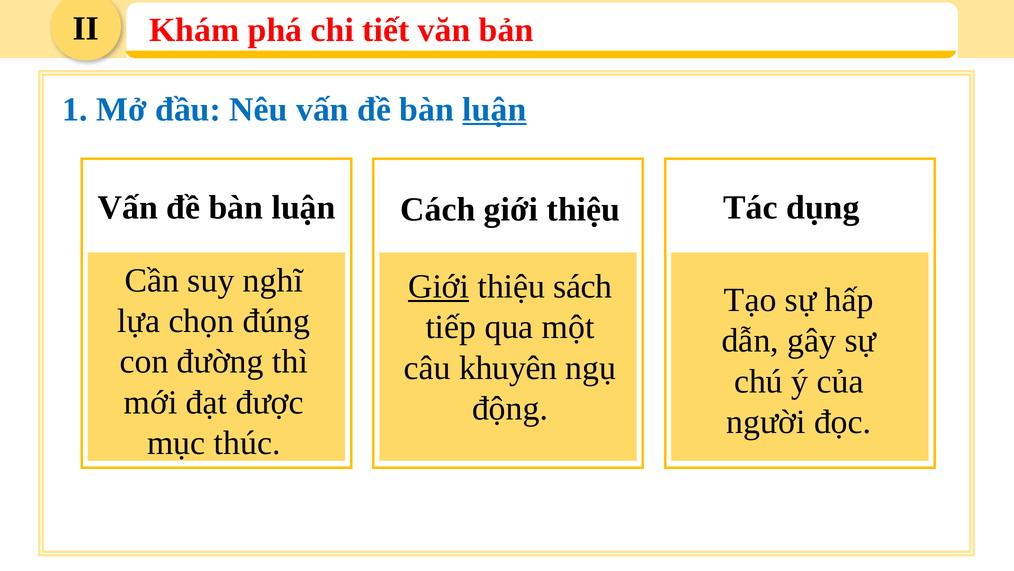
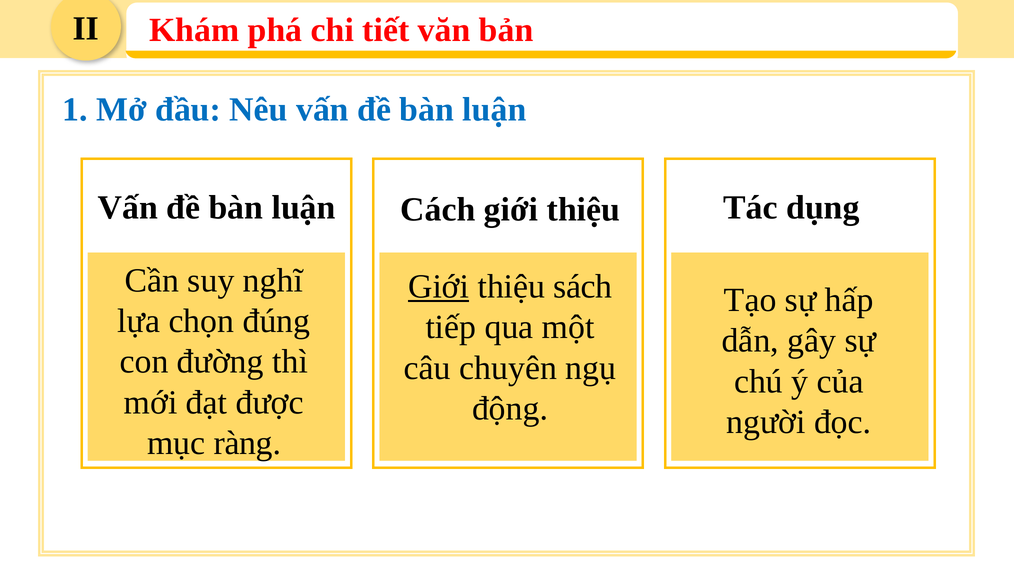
luận underline: present -> none (494, 109)
khuyên: khuyên -> chuyên (508, 367)
thúc: thúc -> ràng (247, 443)
